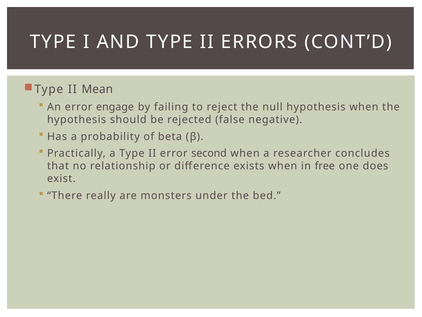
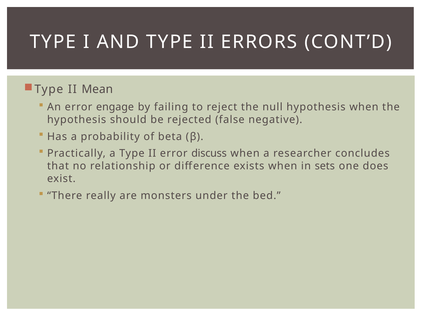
second: second -> discuss (209, 153)
free: free -> sets (325, 166)
